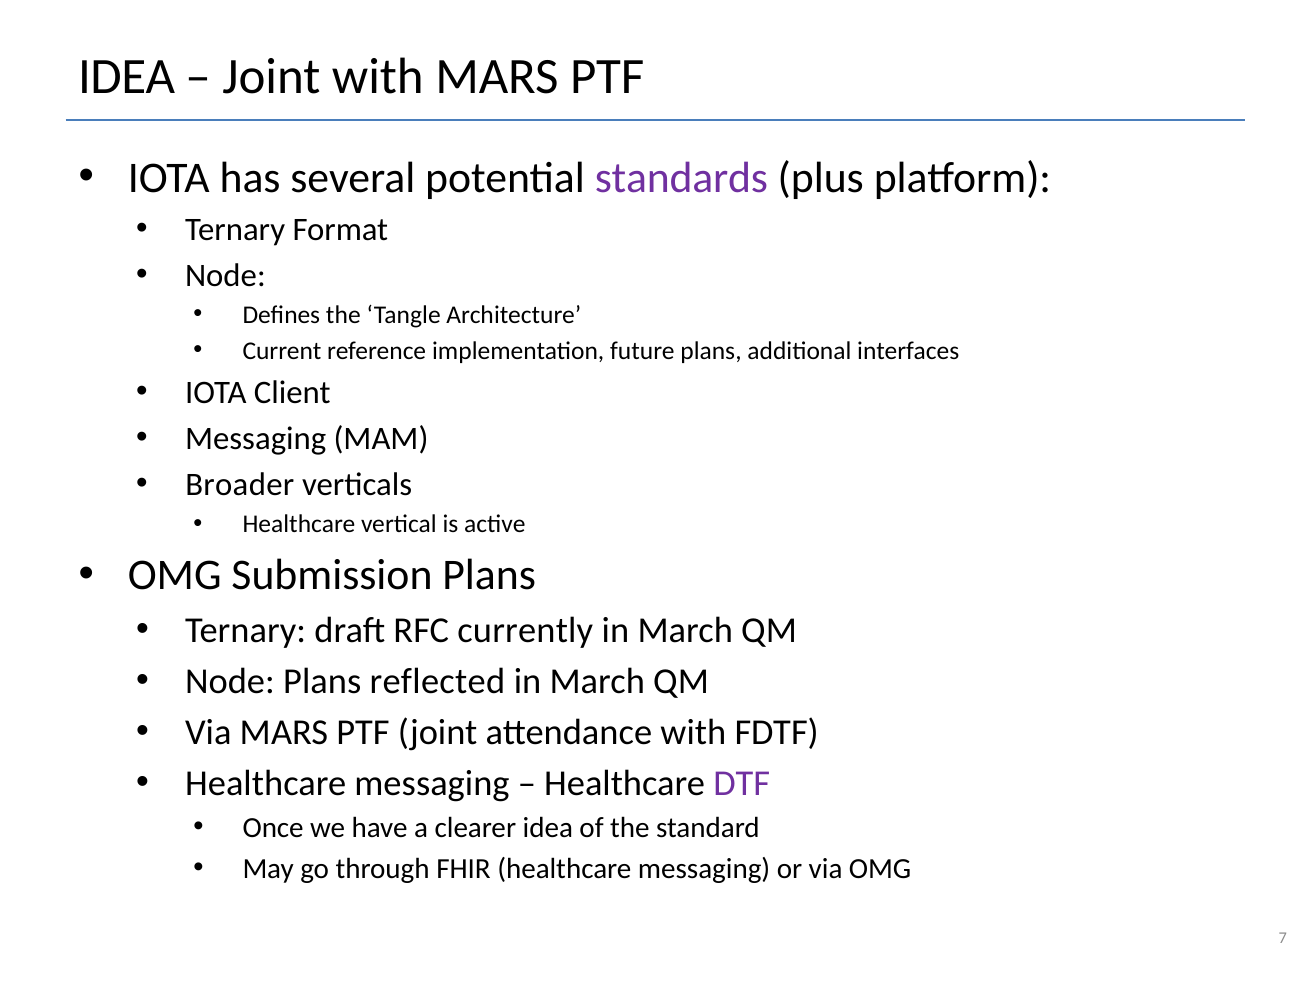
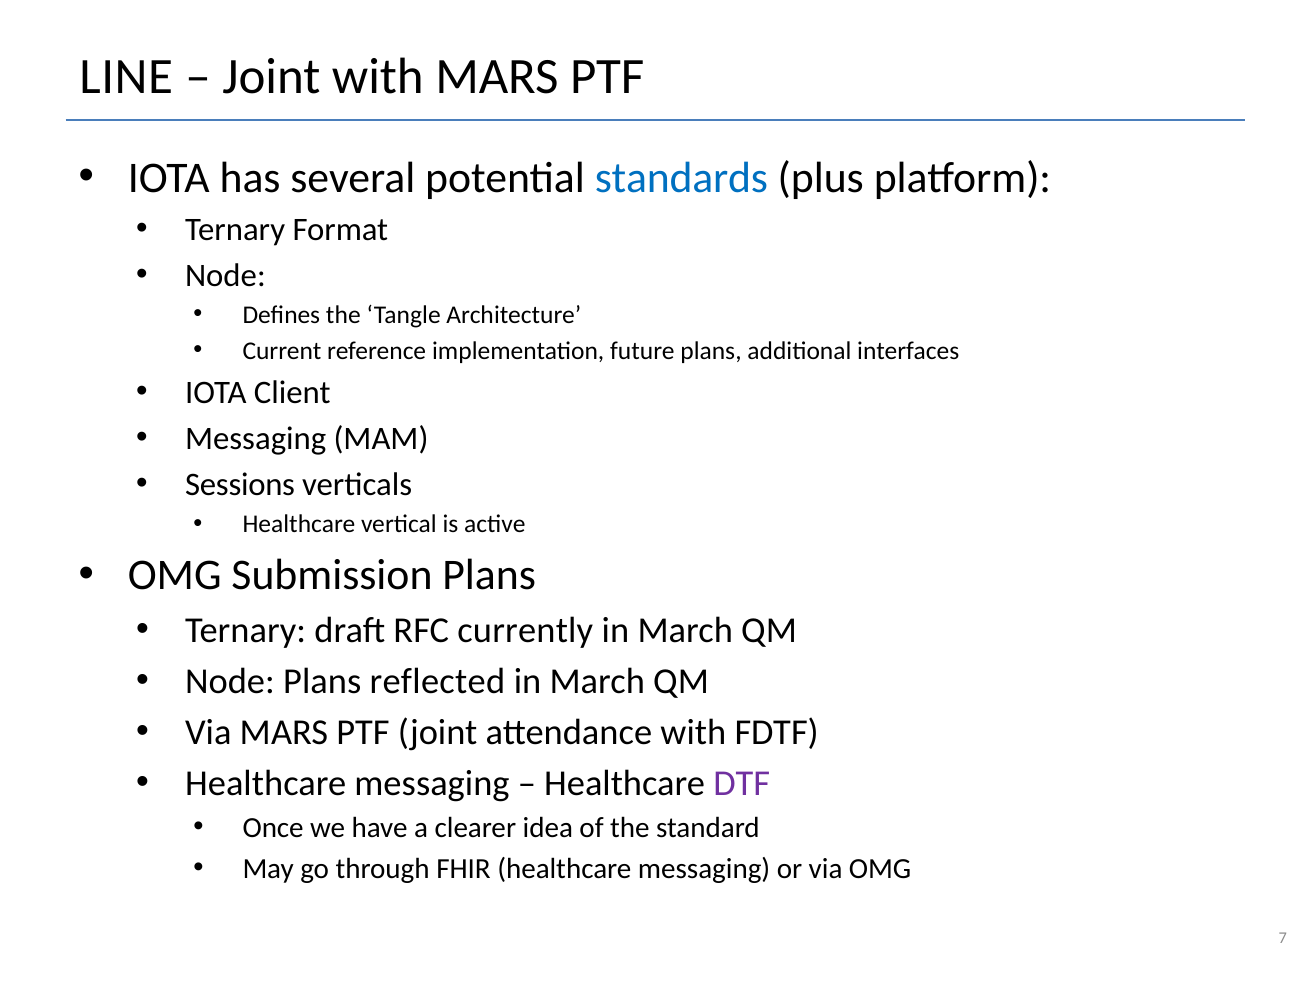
IDEA: IDEA -> LINE (126, 77)
standards colour: purple -> blue (681, 178)
Broader: Broader -> Sessions (240, 485)
